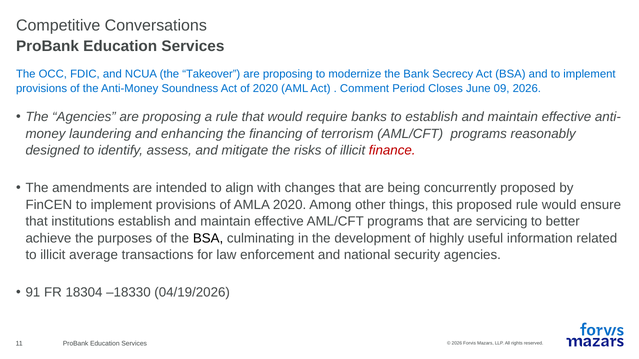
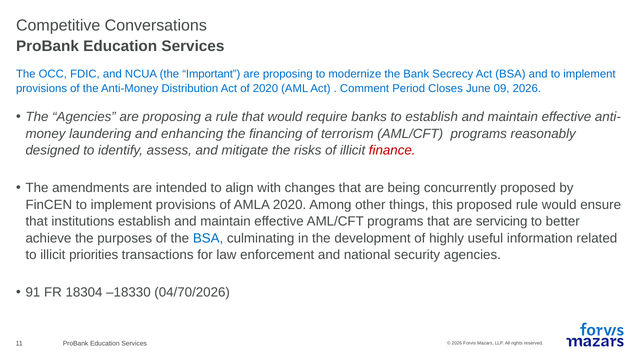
Takeover: Takeover -> Important (211, 74)
Soundness: Soundness -> Distribution (190, 89)
BSA colour: black -> blue (208, 238)
average: average -> priorities (94, 255)
04/19/2026: 04/19/2026 -> 04/70/2026 (192, 293)
